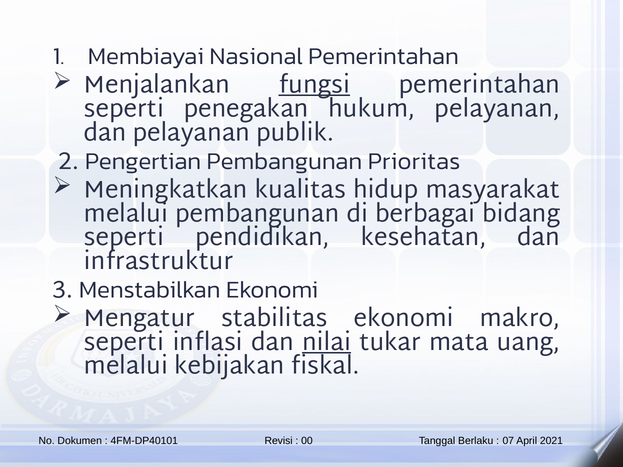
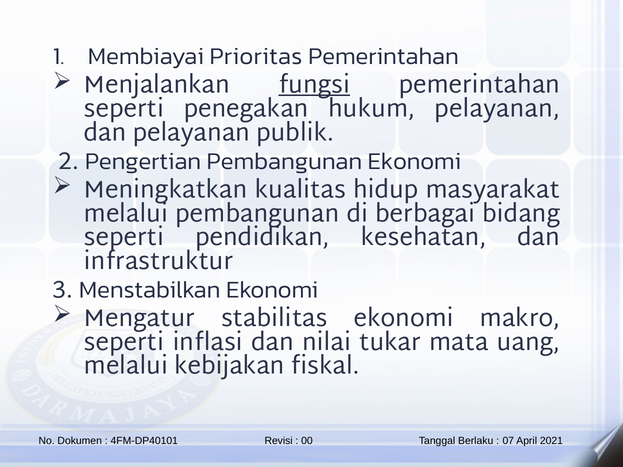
Nasional: Nasional -> Prioritas (256, 56)
Pembangunan Prioritas: Prioritas -> Ekonomi (414, 161)
nilai underline: present -> none (327, 342)
